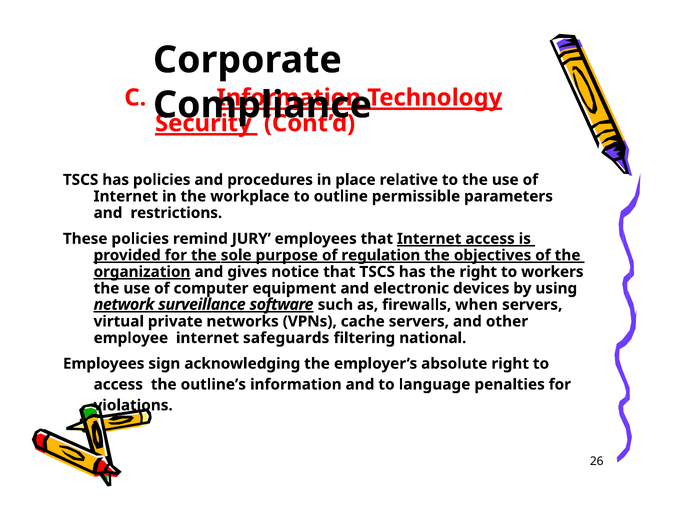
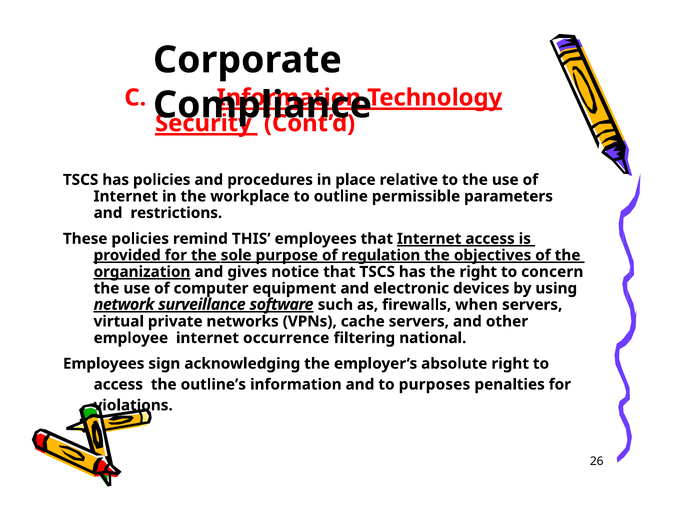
JURY: JURY -> THIS (251, 239)
workers: workers -> concern (552, 272)
safeguards: safeguards -> occurrence (286, 338)
language: language -> purposes (434, 385)
